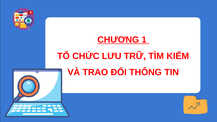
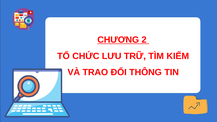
1: 1 -> 2 (144, 40)
